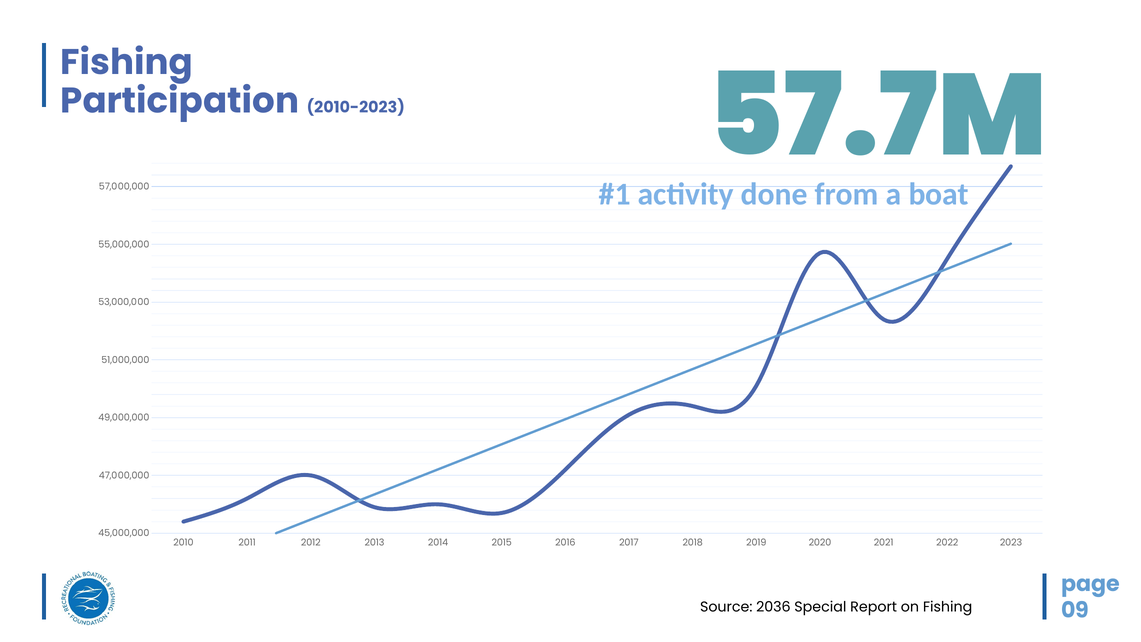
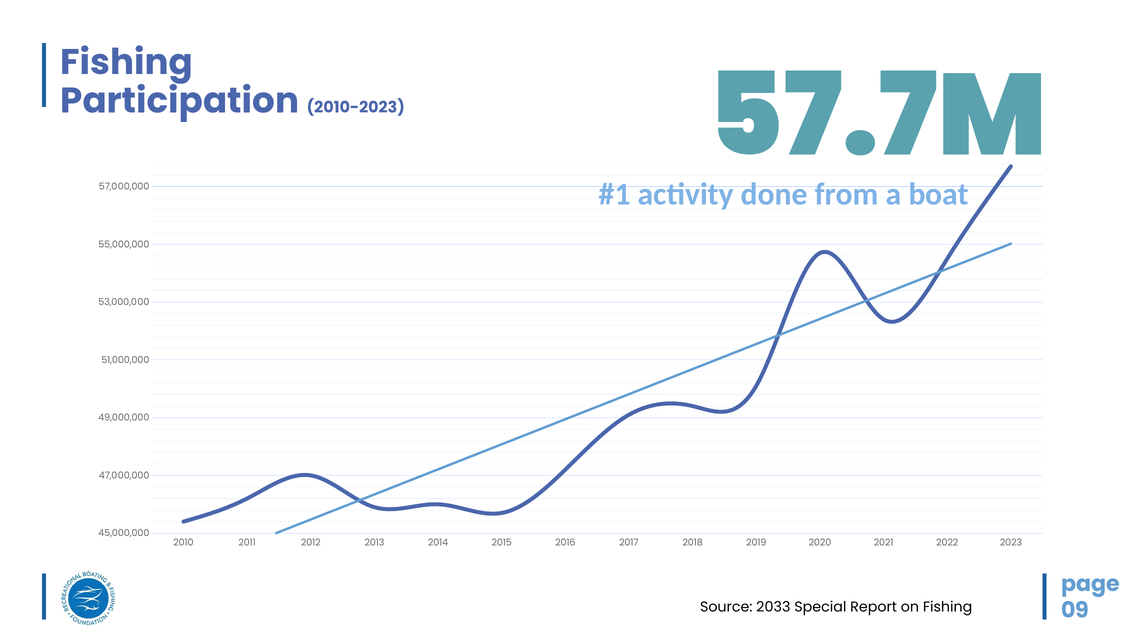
2036: 2036 -> 2033 (773, 607)
